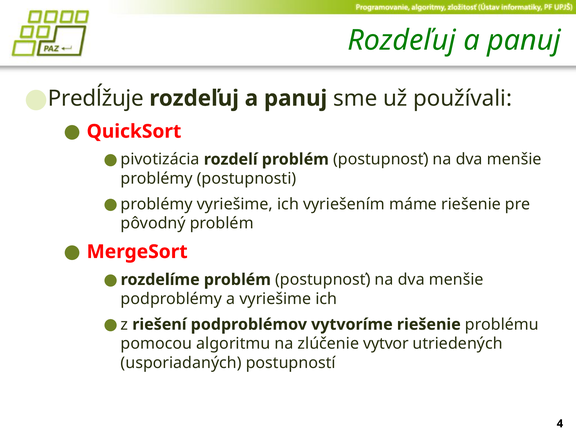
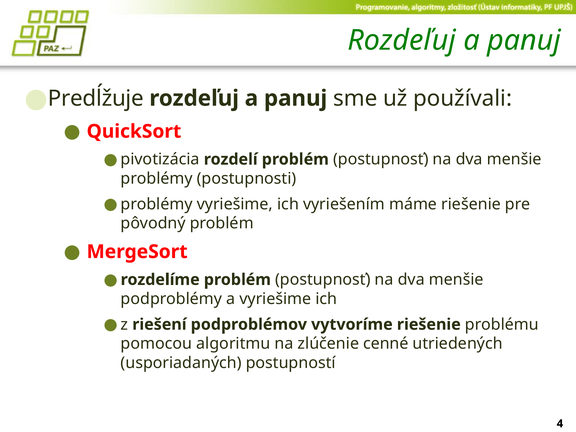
vytvor: vytvor -> cenné (386, 344)
